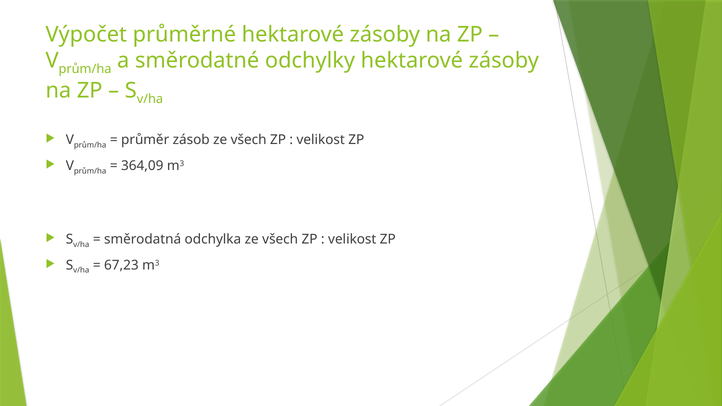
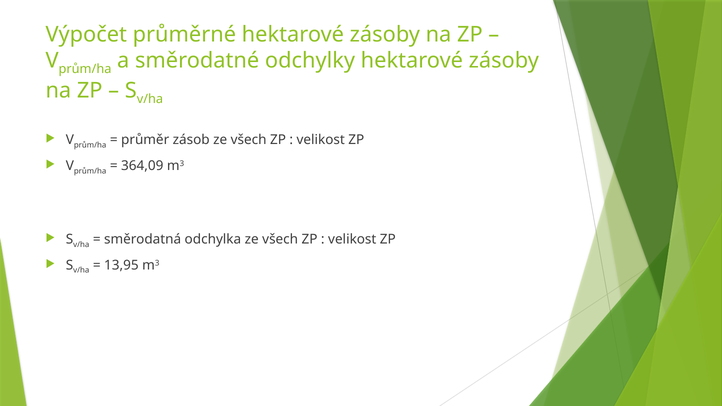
67,23: 67,23 -> 13,95 (121, 265)
